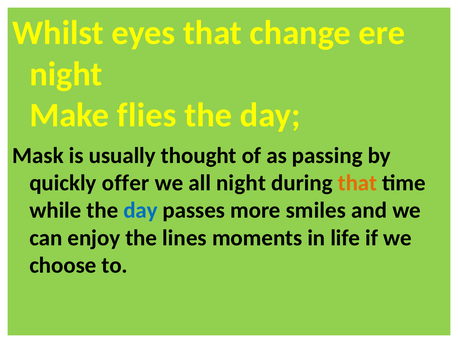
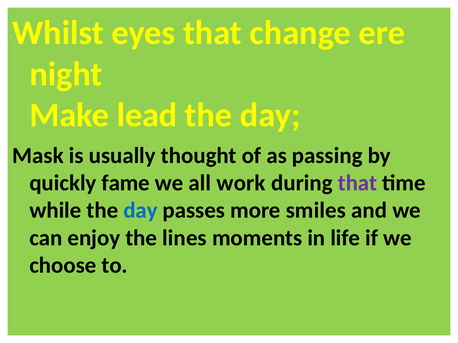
flies: flies -> lead (147, 115)
offer: offer -> fame (126, 183)
all night: night -> work (241, 183)
that colour: orange -> purple (357, 183)
